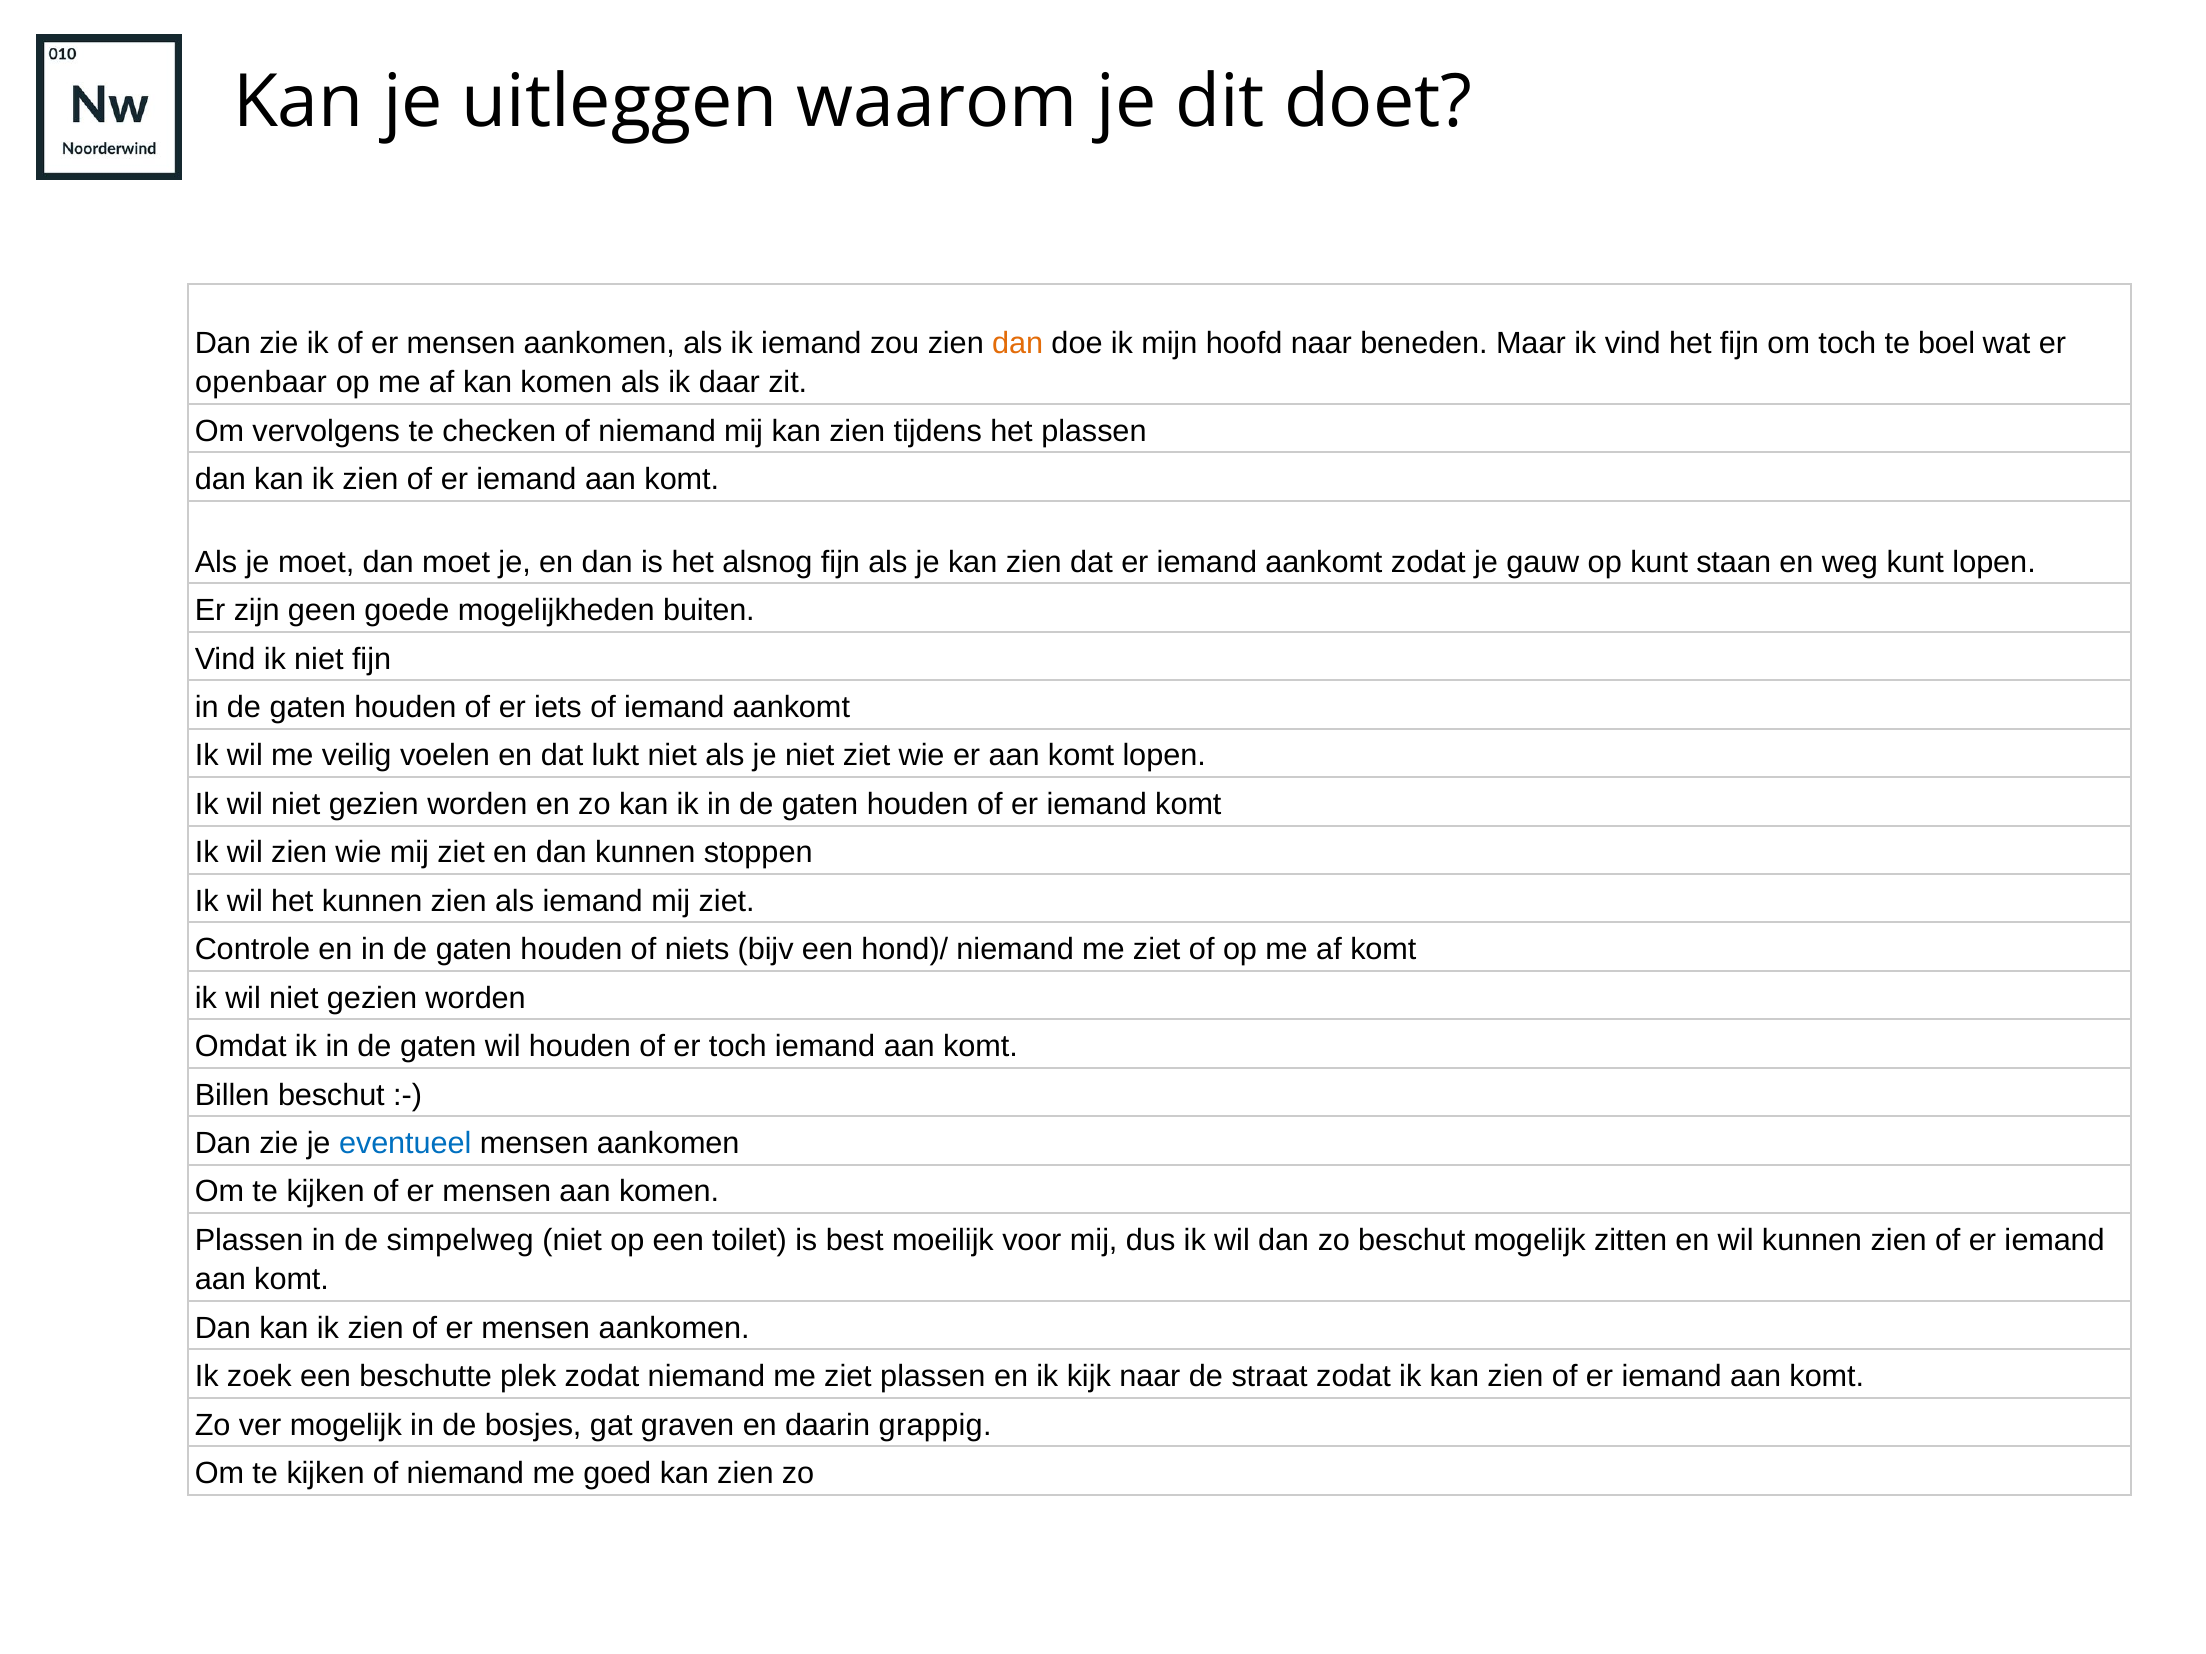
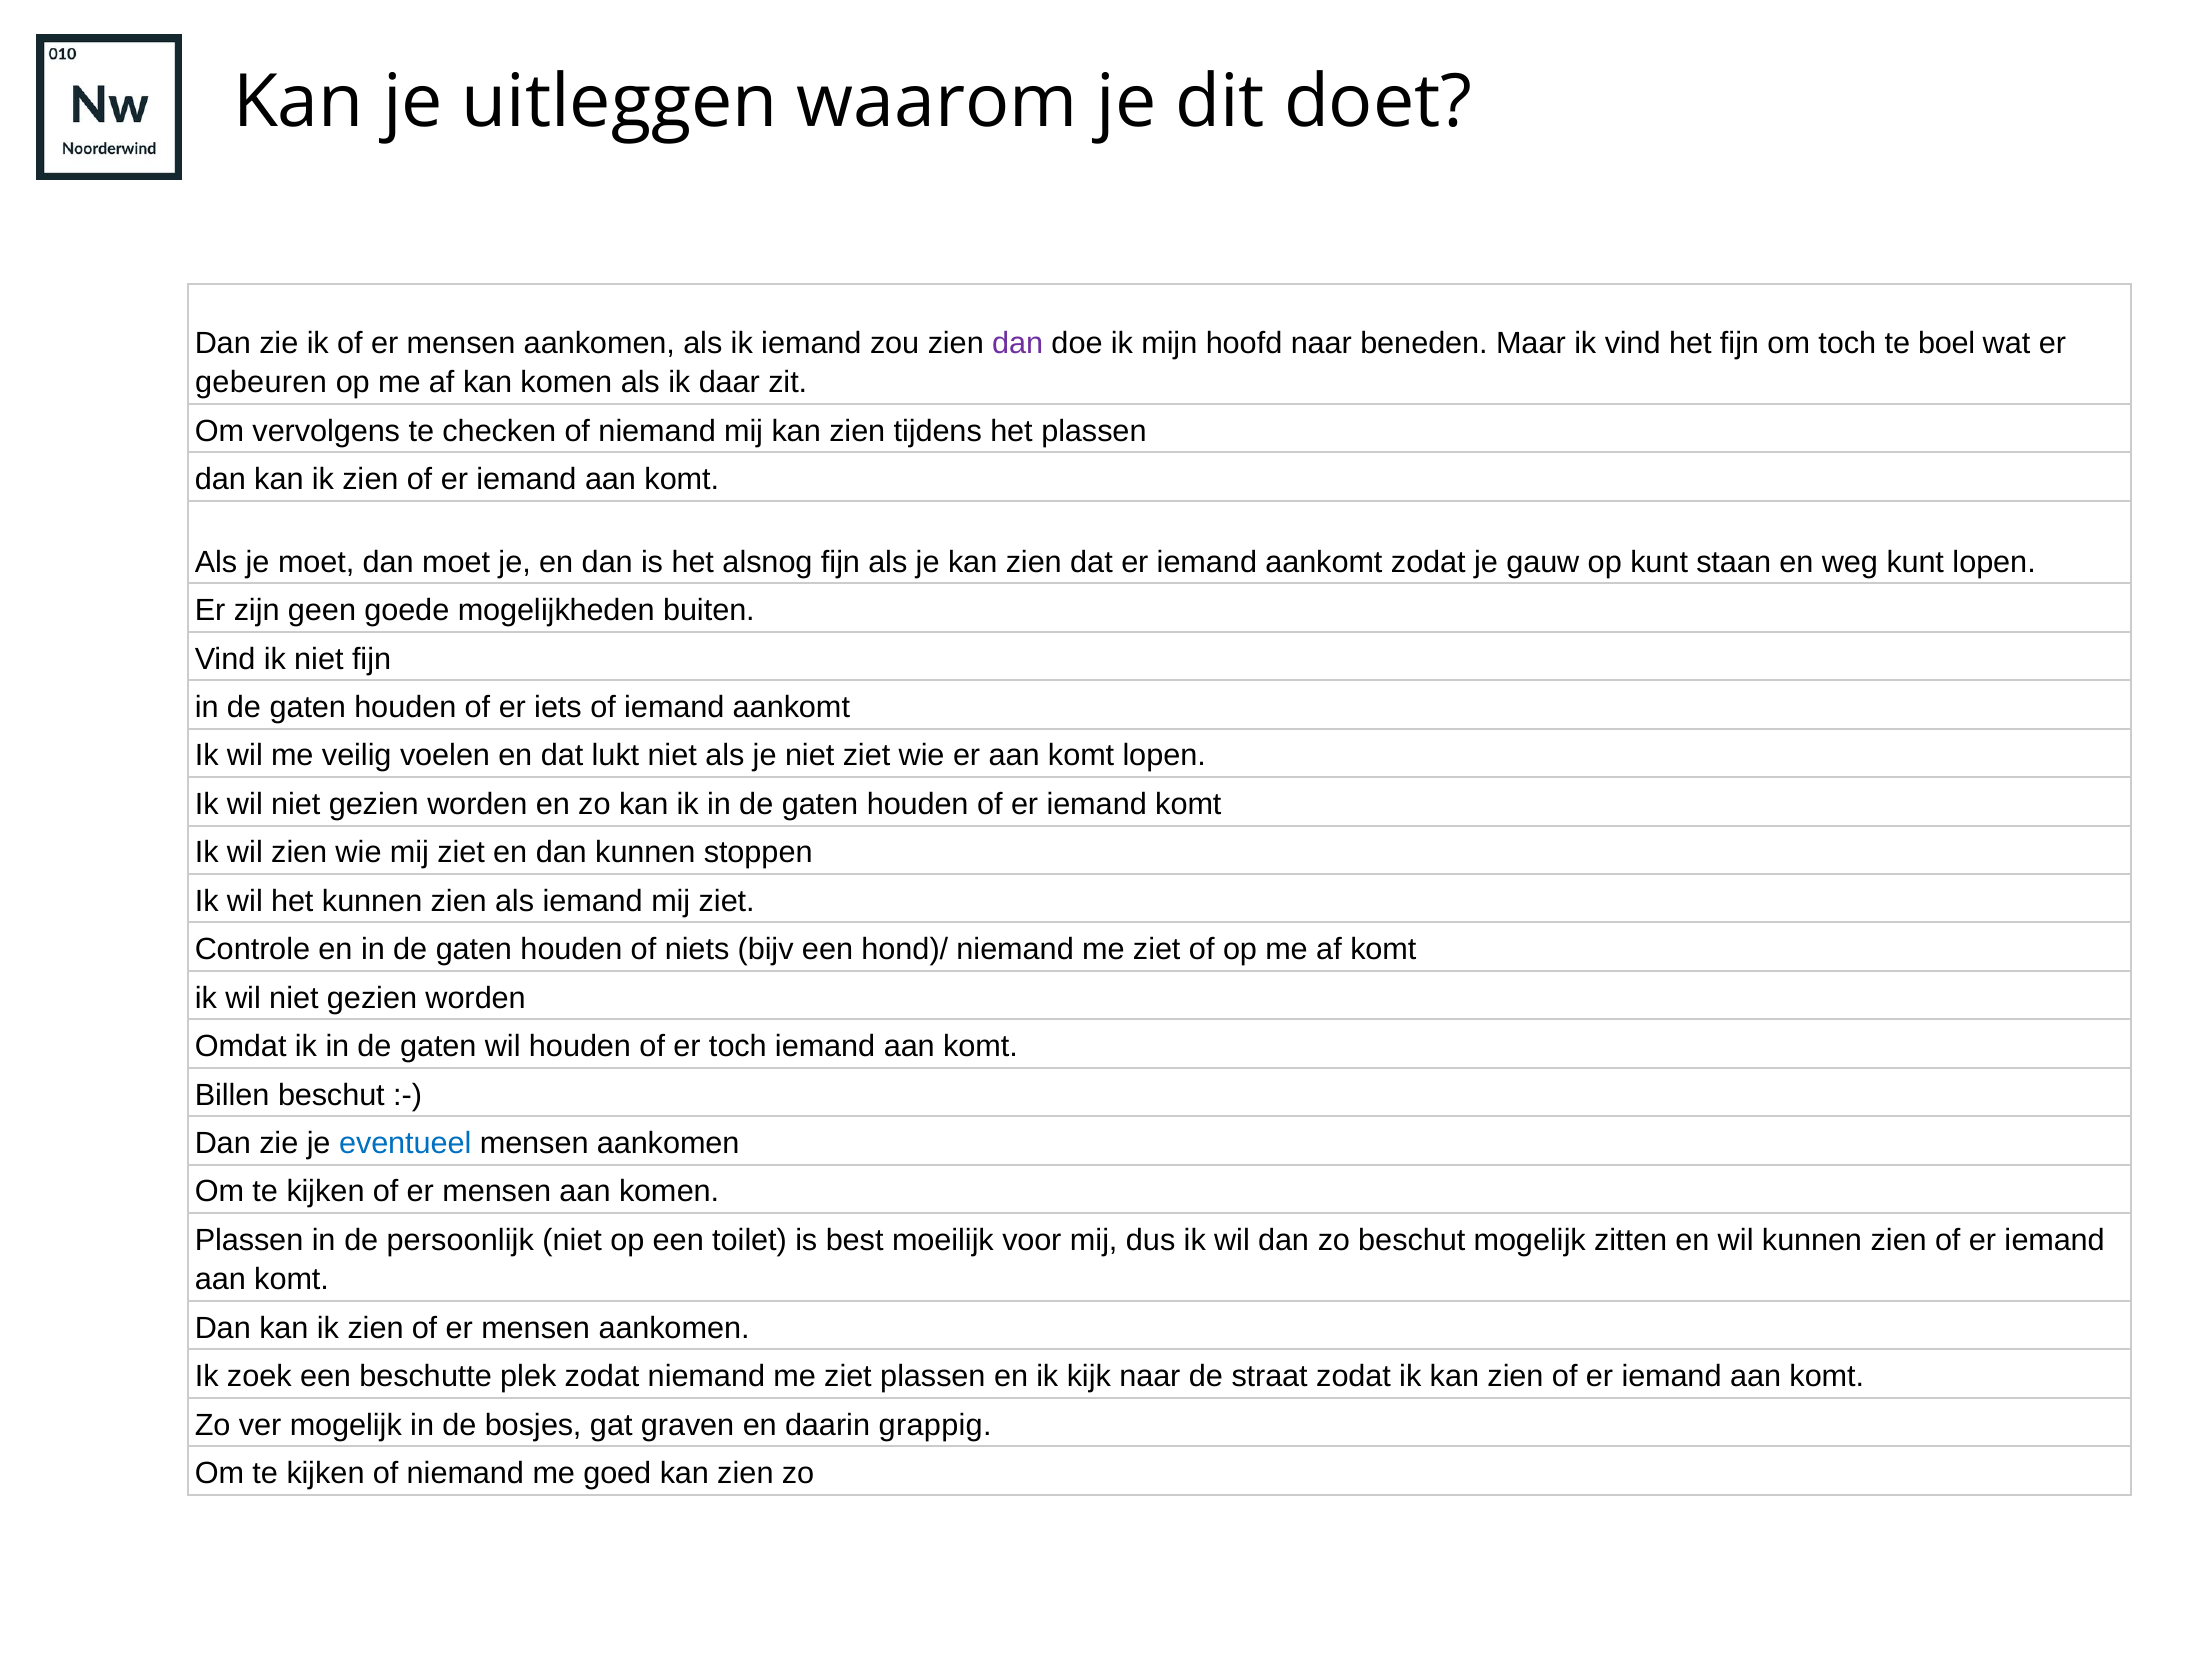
dan colour: orange -> purple (1018, 343)
openbaar: openbaar -> gebeuren (261, 383)
simpelweg: simpelweg -> persoonlijk (460, 1241)
